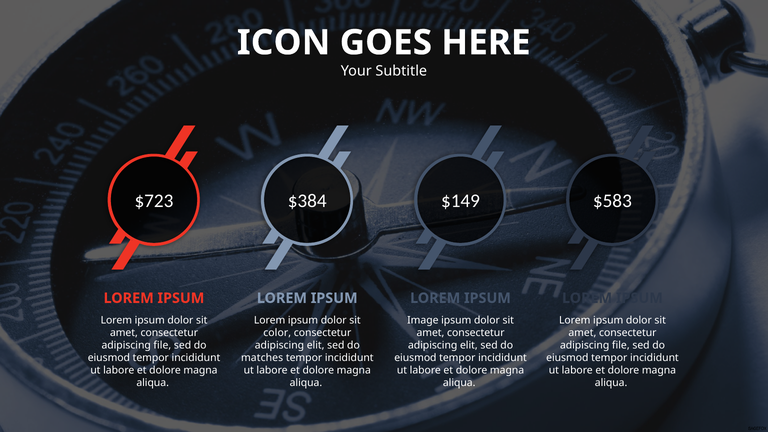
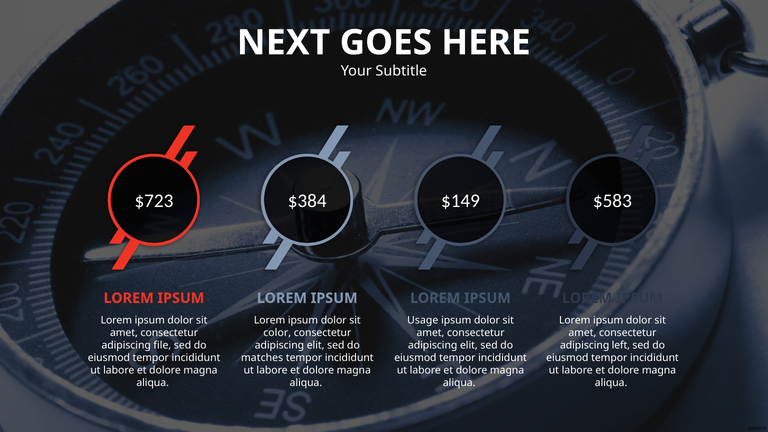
ICON: ICON -> NEXT (284, 43)
Image: Image -> Usage (423, 320)
file: file -> left (621, 345)
